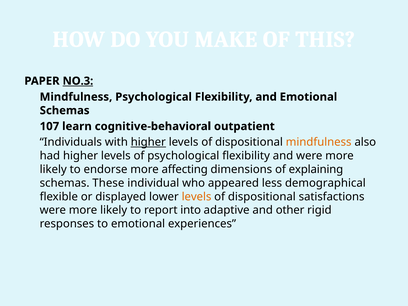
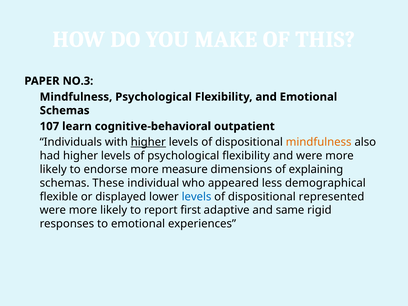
NO.3 underline: present -> none (78, 81)
affecting: affecting -> measure (185, 169)
levels colour: orange -> blue (197, 197)
satisfactions: satisfactions -> represented (332, 197)
into: into -> first (191, 210)
other: other -> same (290, 210)
